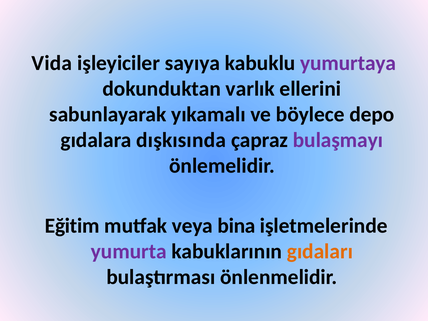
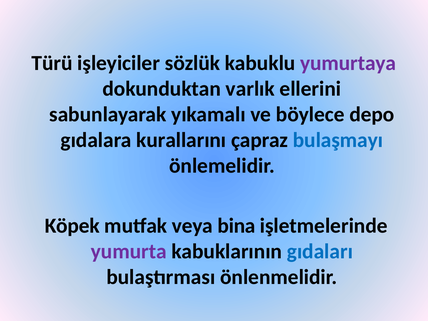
Vida: Vida -> Türü (52, 63)
sayıya: sayıya -> sözlük (192, 63)
dışkısında: dışkısında -> kurallarını (181, 140)
bulaşmayı colour: purple -> blue (338, 140)
Eğitim: Eğitim -> Köpek (72, 226)
gıdaları colour: orange -> blue (320, 251)
